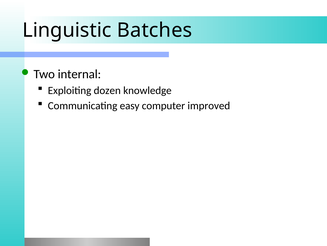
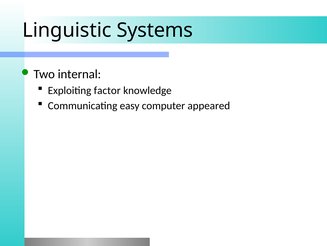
Batches: Batches -> Systems (155, 30)
dozen: dozen -> factor (107, 90)
improved: improved -> appeared (209, 106)
